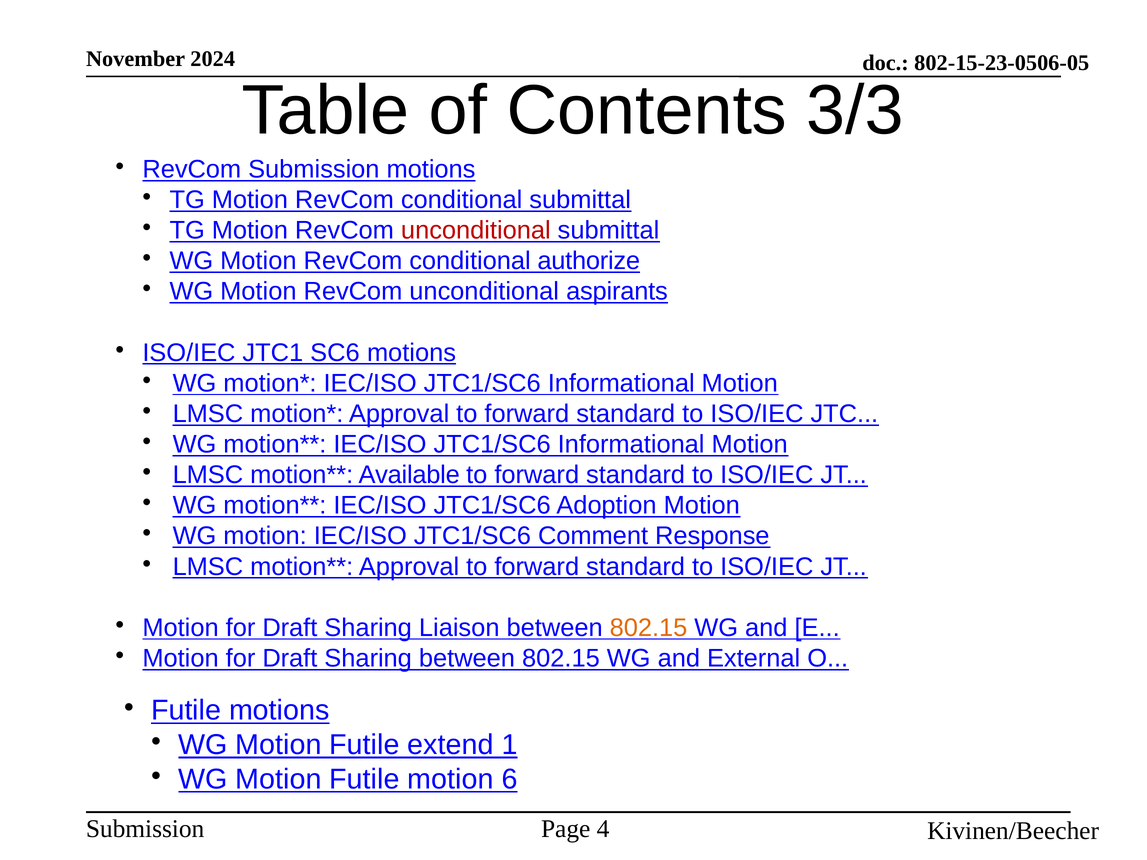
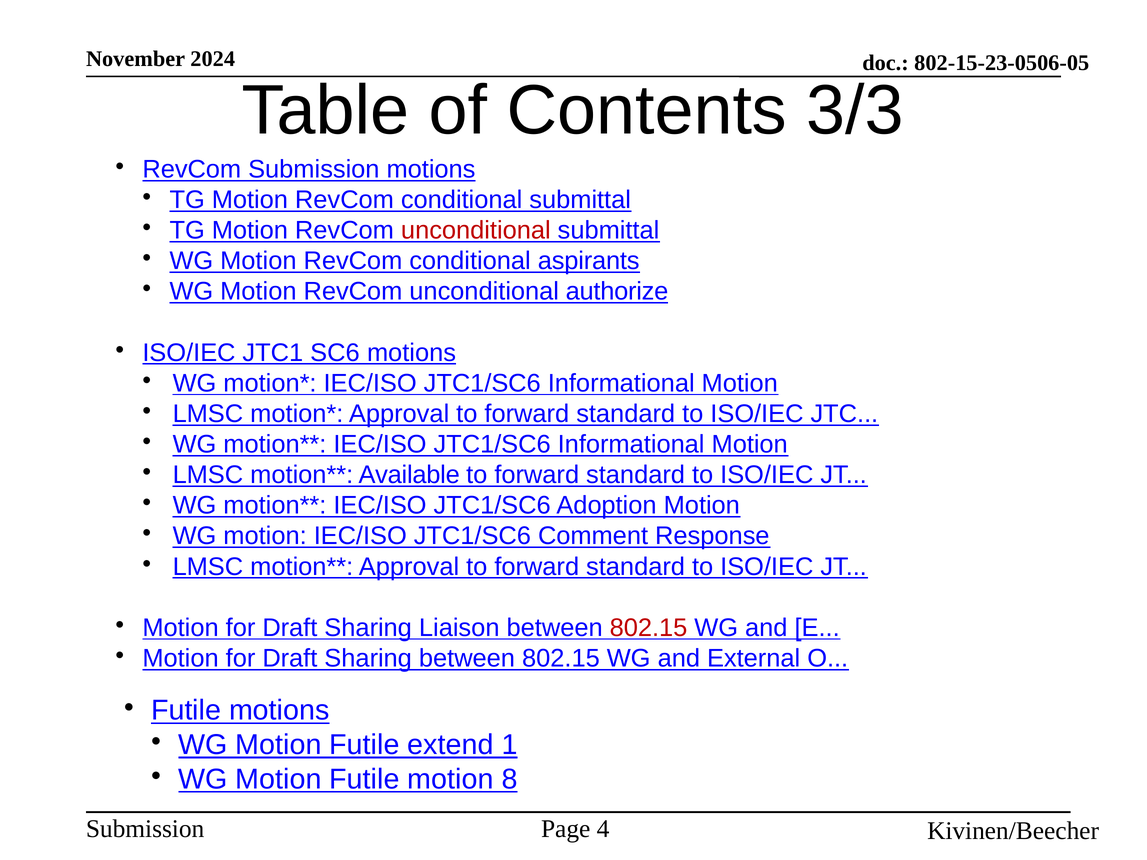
authorize: authorize -> aspirants (589, 261)
aspirants: aspirants -> authorize (617, 292)
802.15 colour: orange -> red (649, 628)
6: 6 -> 8 (510, 779)
